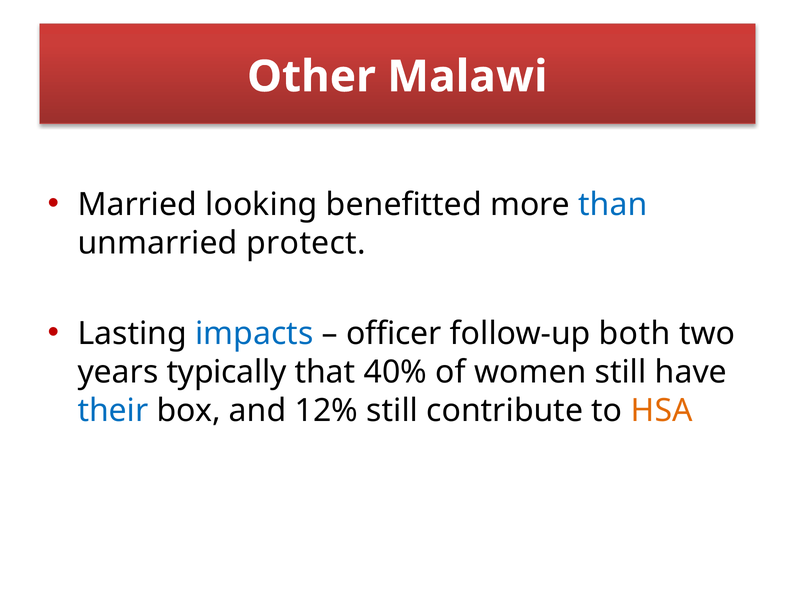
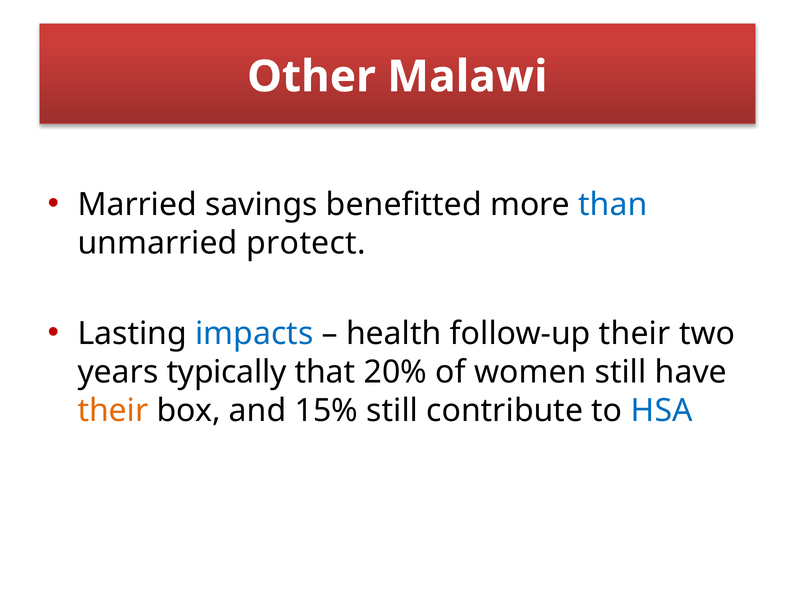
looking: looking -> savings (261, 204)
officer: officer -> health (394, 333)
follow-up both: both -> their (635, 333)
40%: 40% -> 20% (395, 372)
their colour: blue -> orange (113, 410)
12%: 12% -> 15% (326, 410)
HSA colour: orange -> blue (662, 410)
